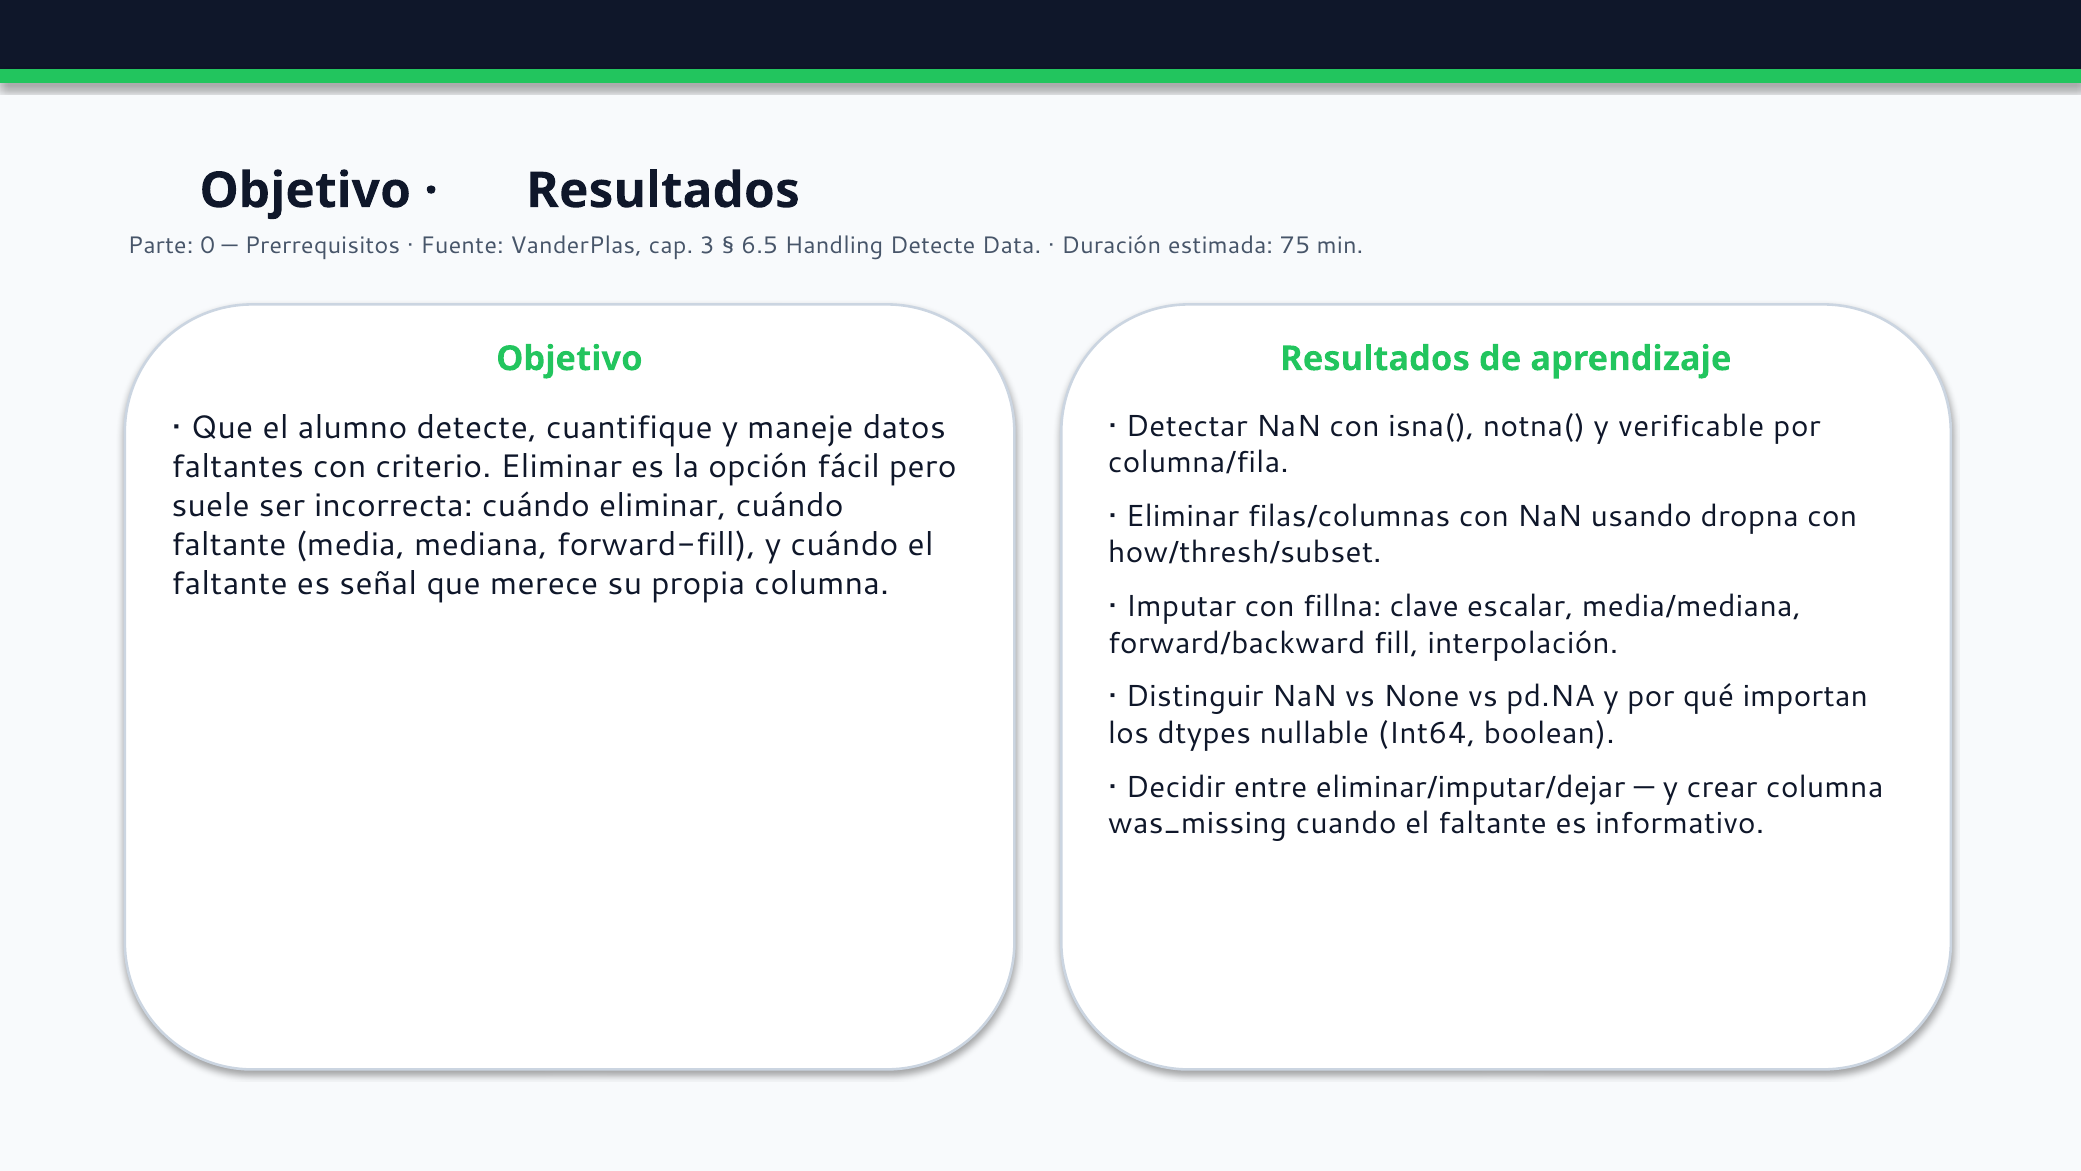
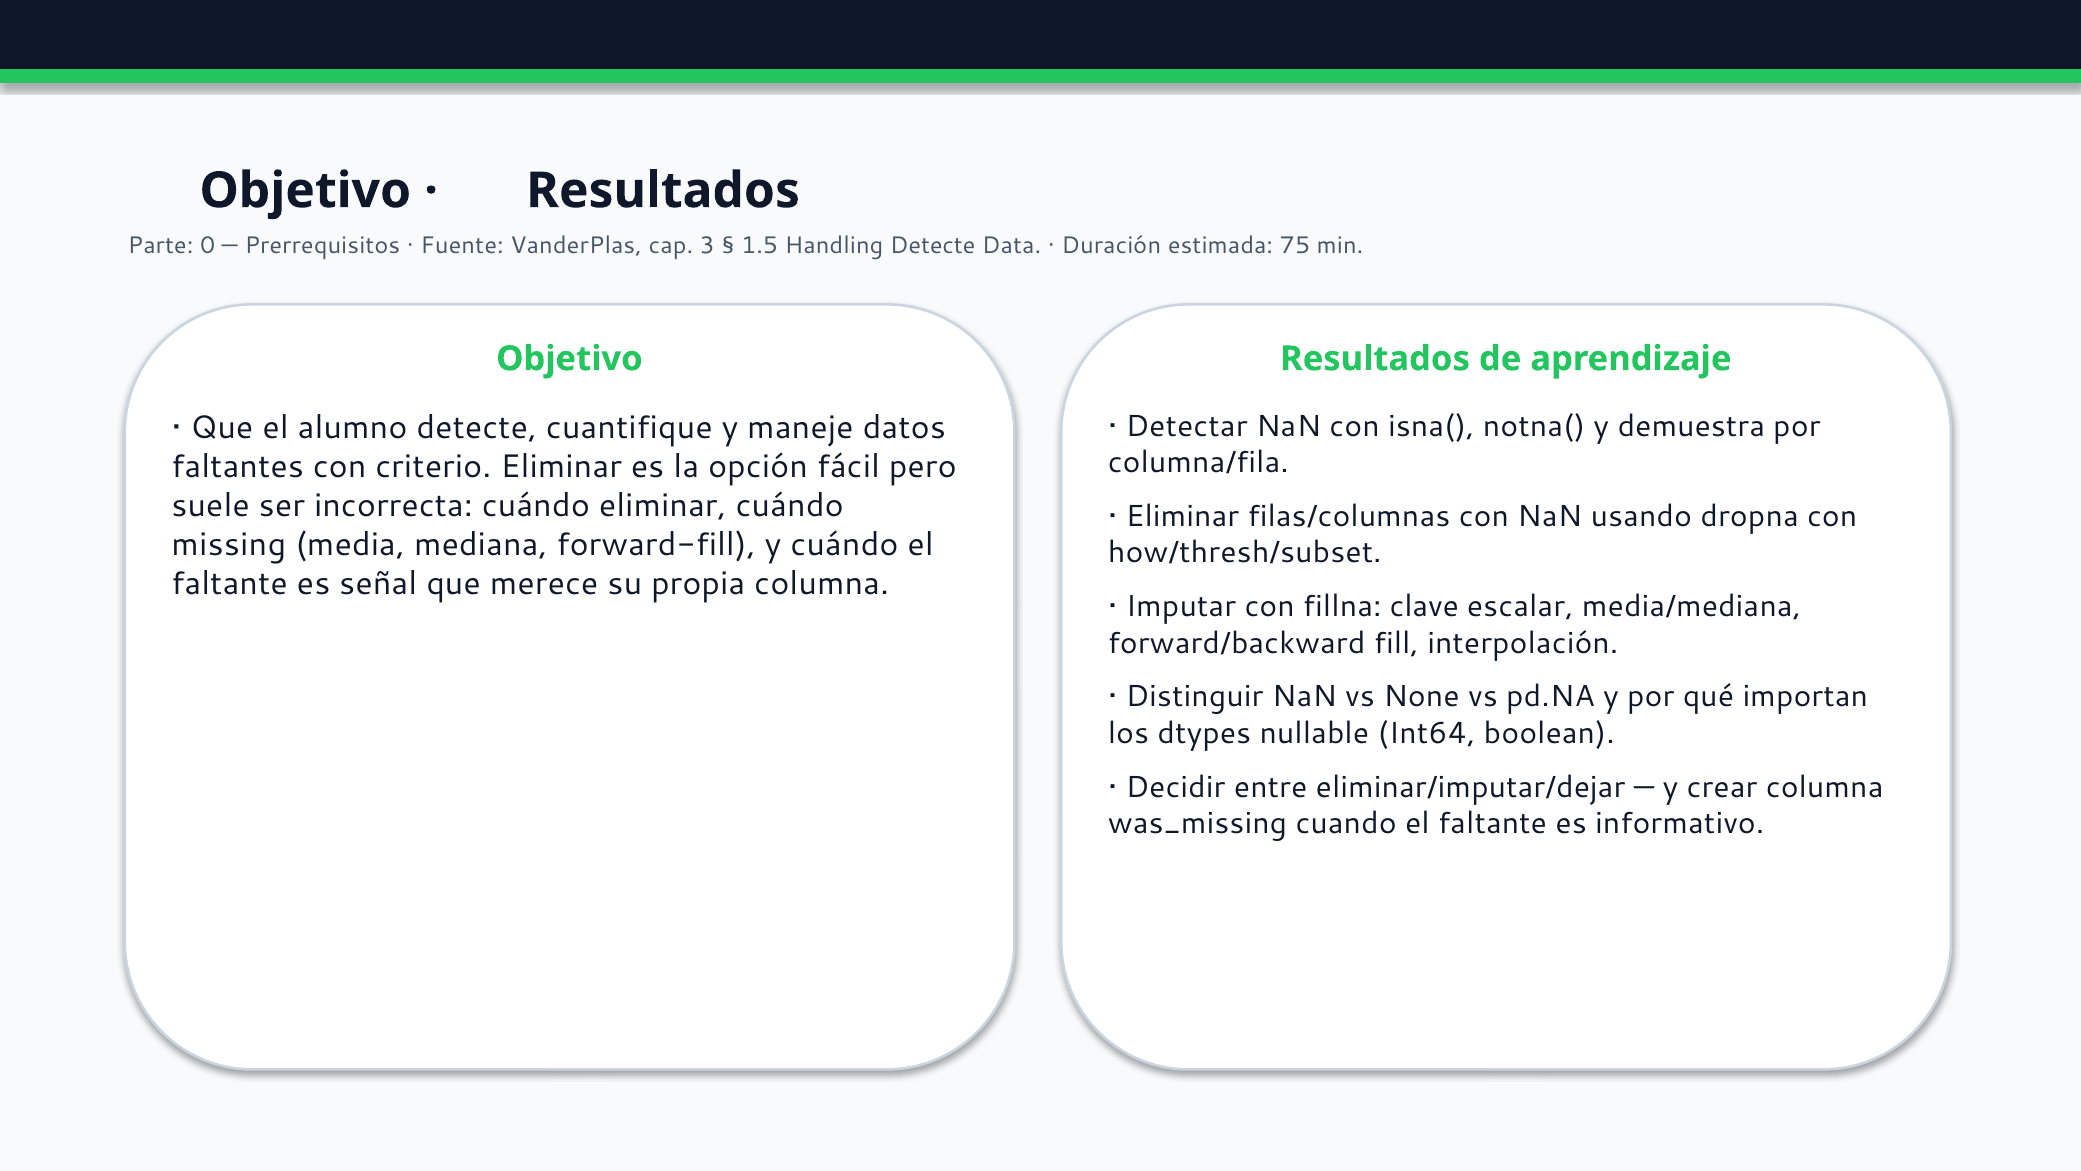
6.5: 6.5 -> 1.5 (760, 245)
verificable: verificable -> demuestra (1691, 426)
faltante: faltante -> missing (229, 545)
